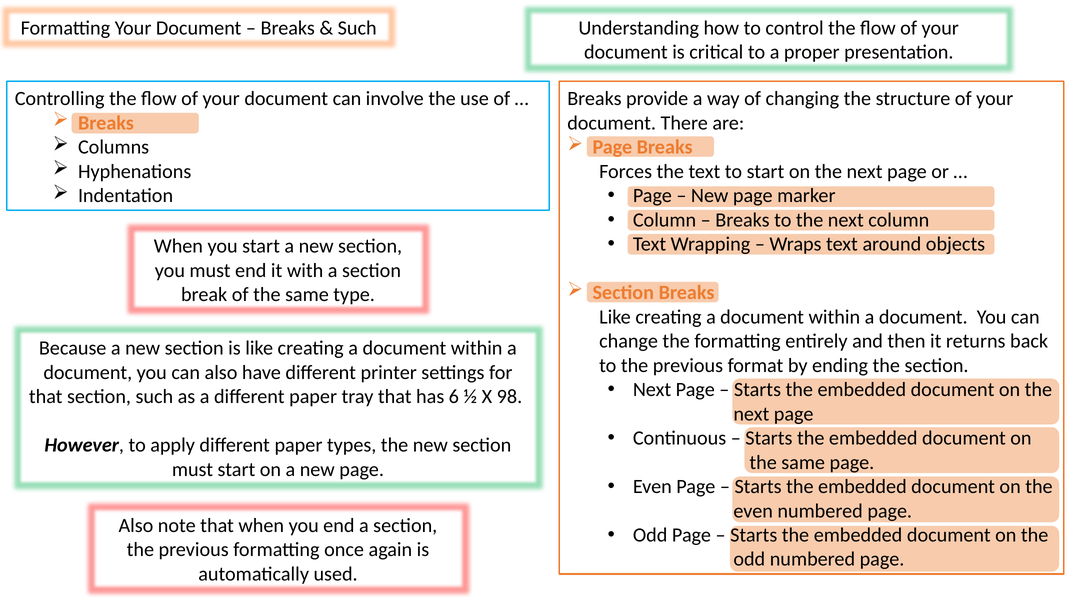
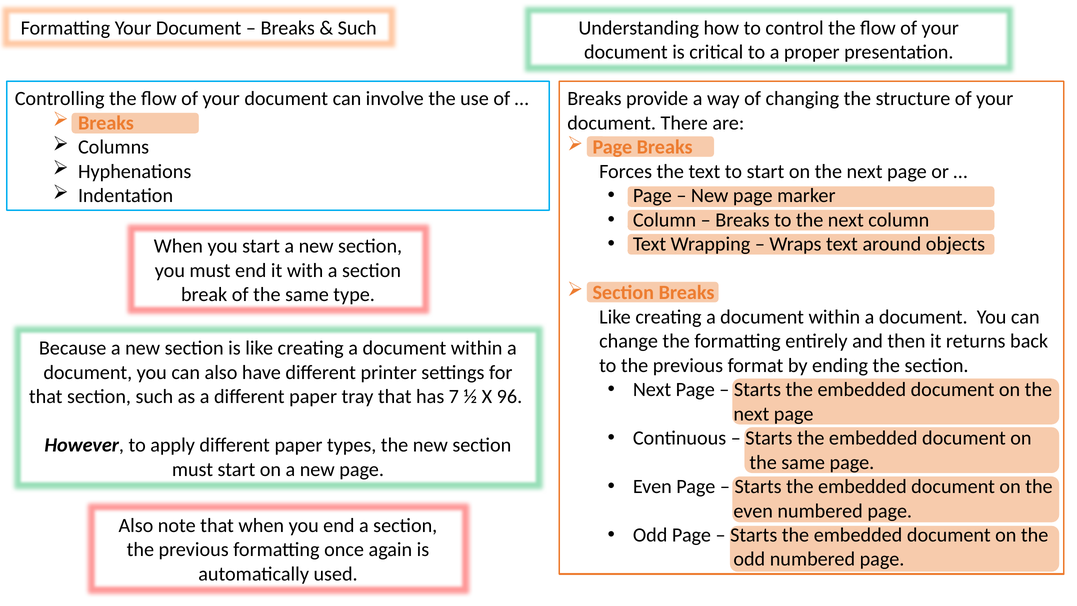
6: 6 -> 7 (454, 397)
98: 98 -> 96 (509, 397)
